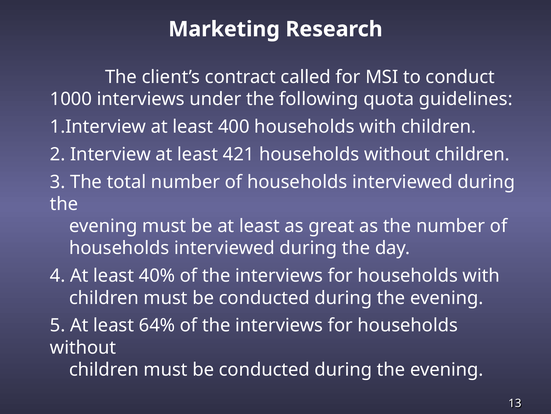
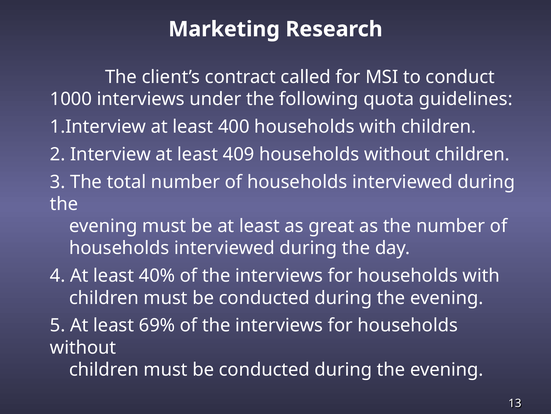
421: 421 -> 409 (239, 154)
64%: 64% -> 69% (157, 325)
